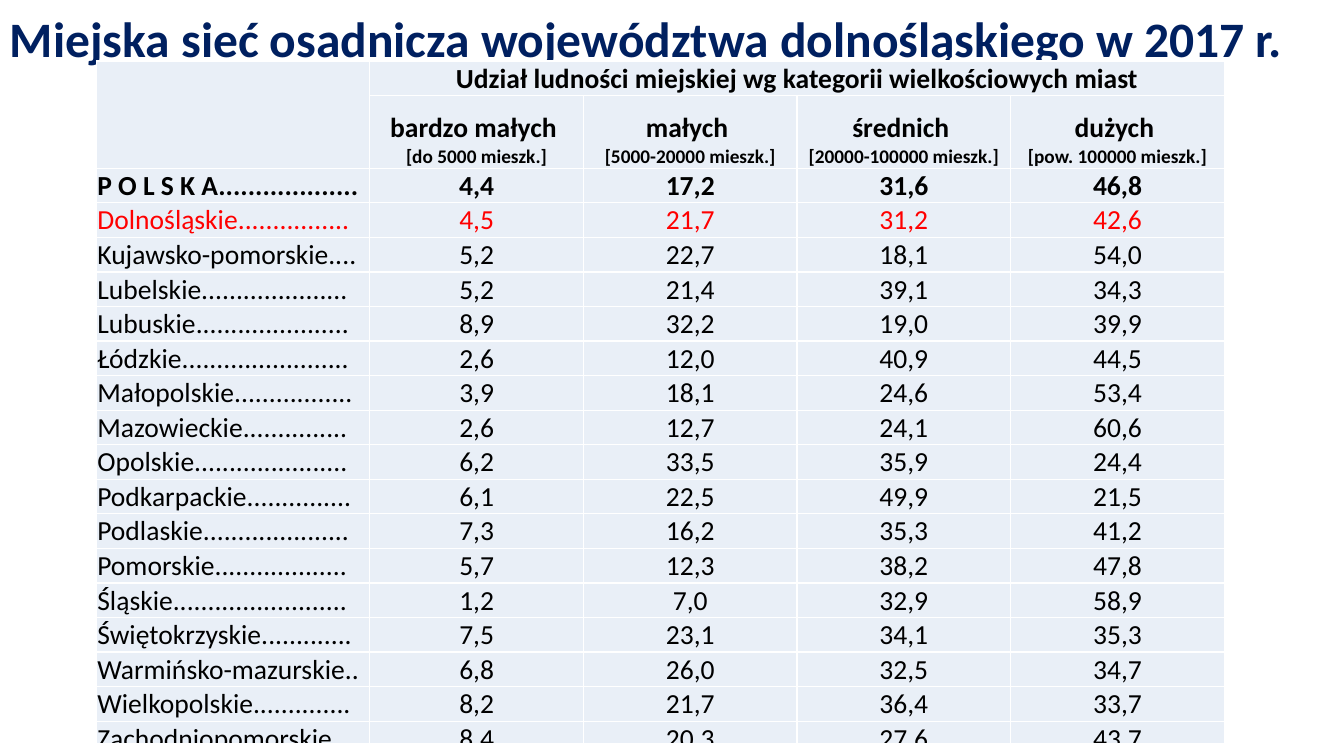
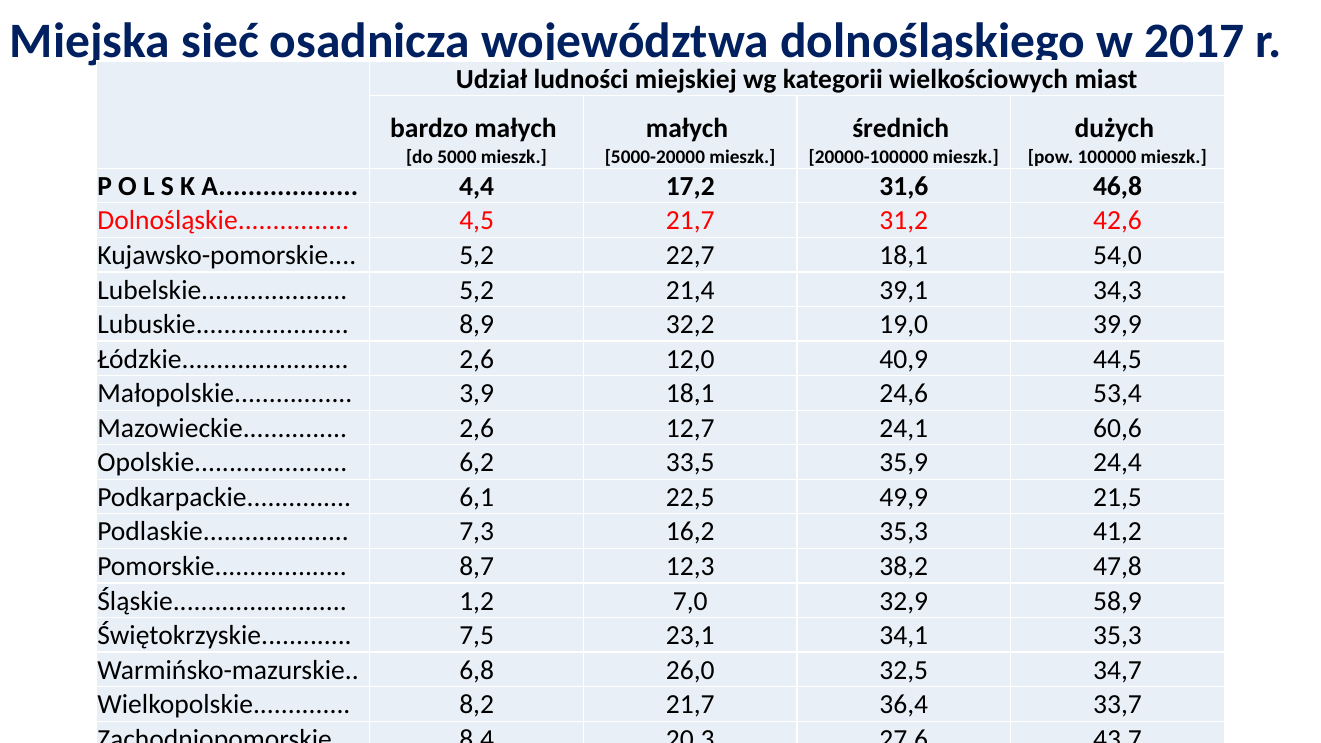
5,7: 5,7 -> 8,7 (477, 566)
